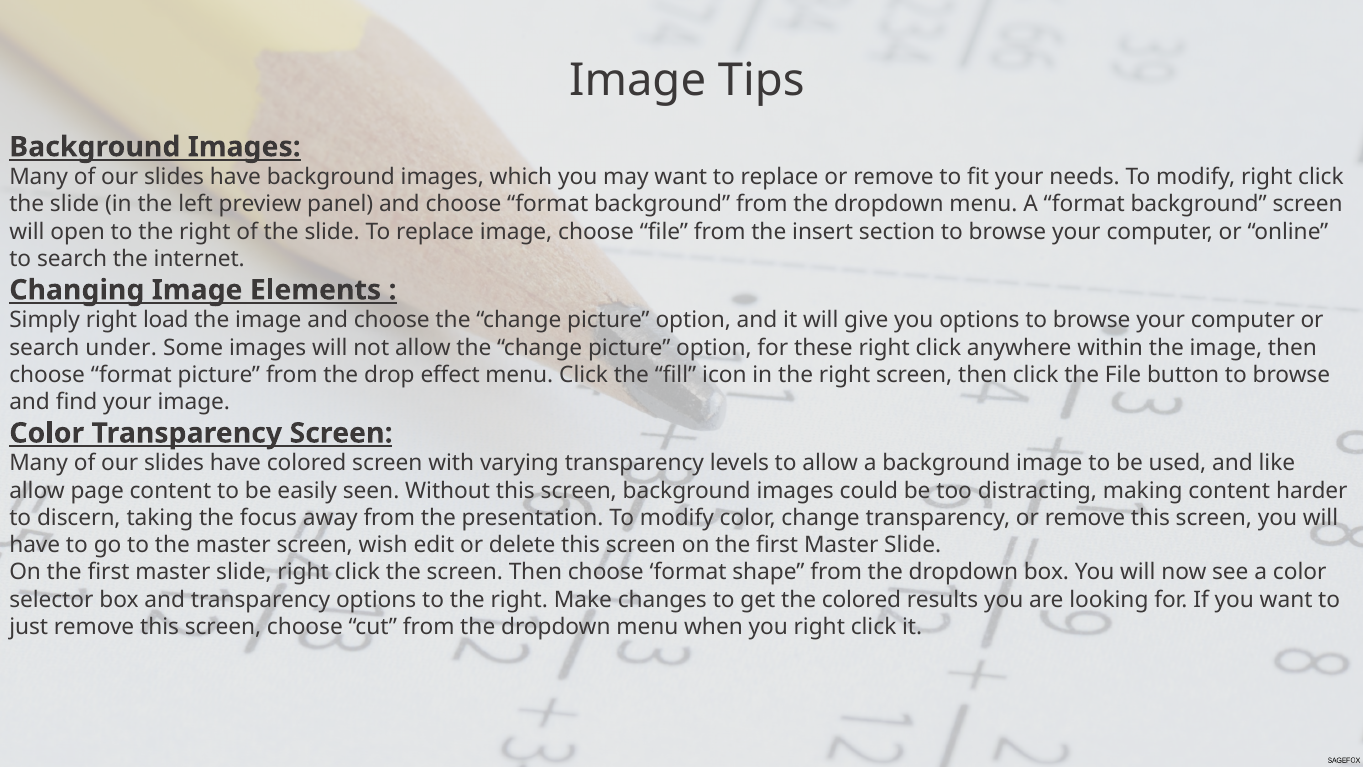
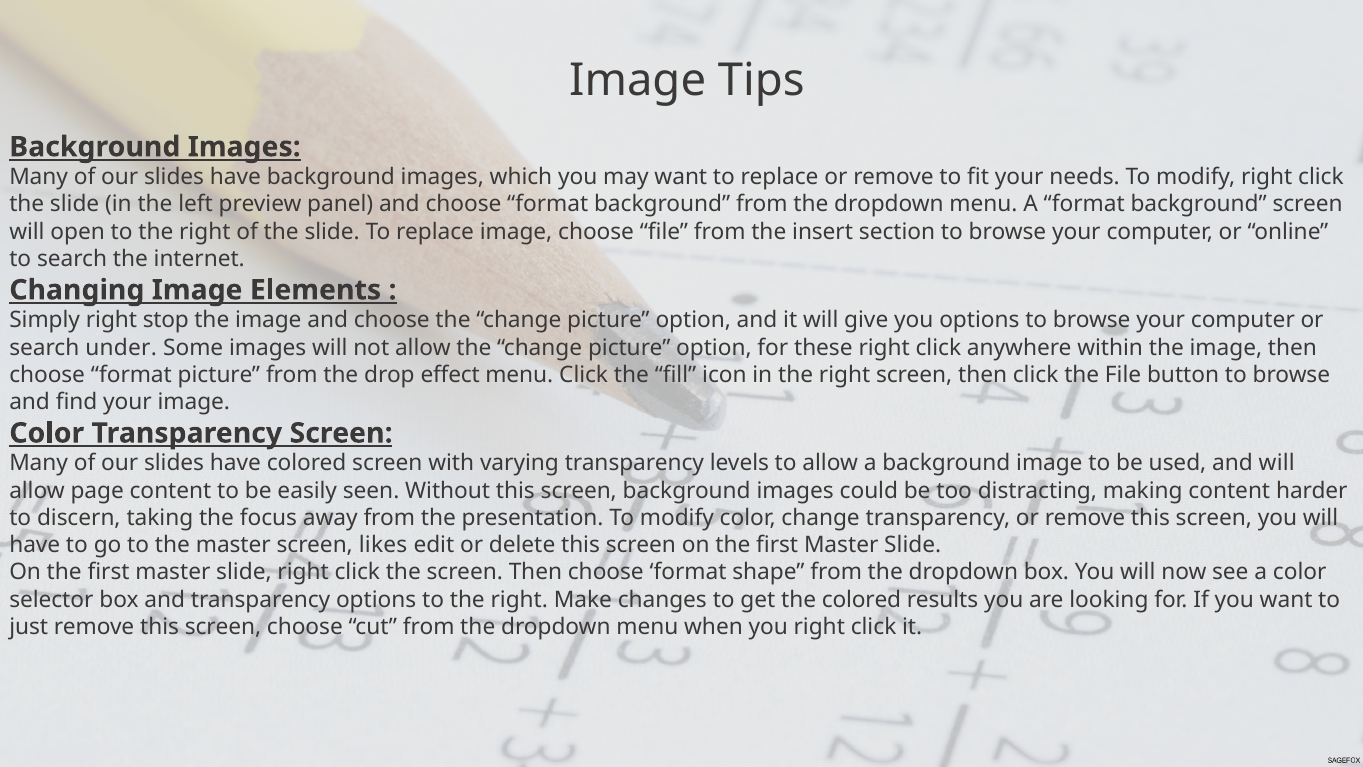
load: load -> stop (166, 320)
and like: like -> will (1277, 463)
wish: wish -> likes (383, 545)
